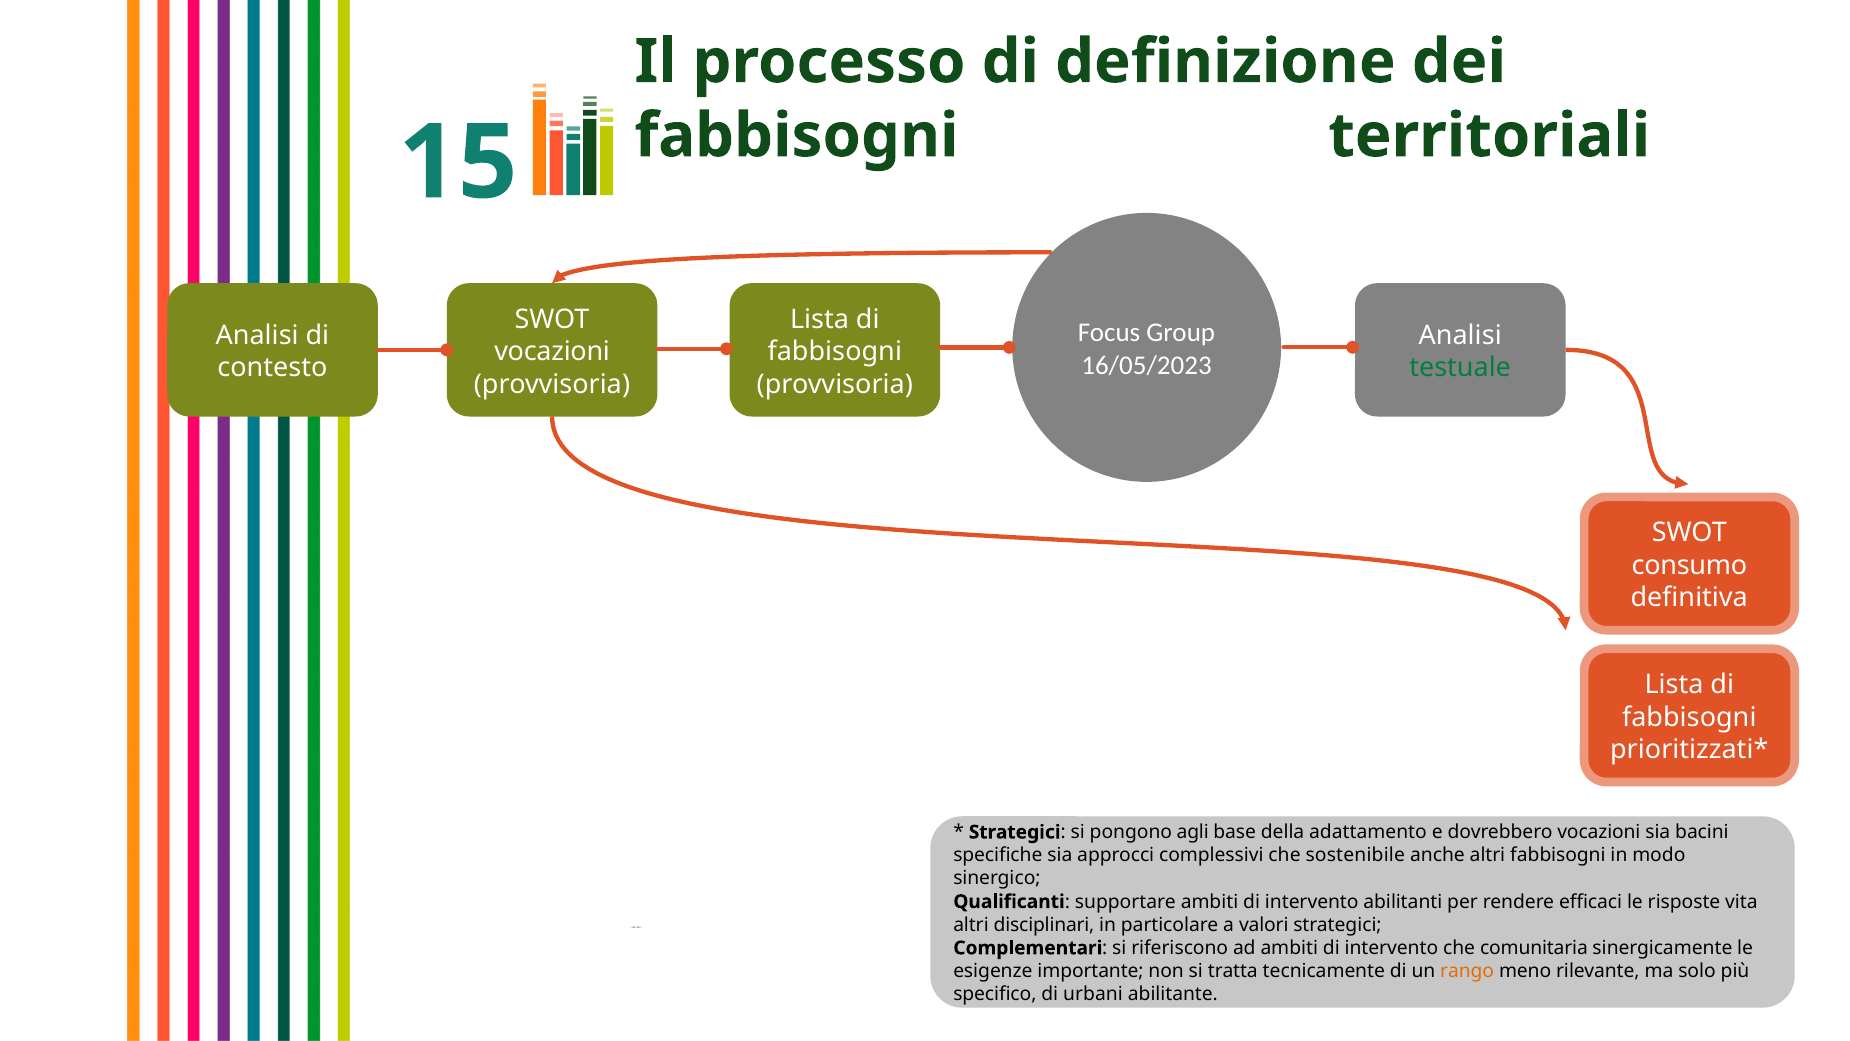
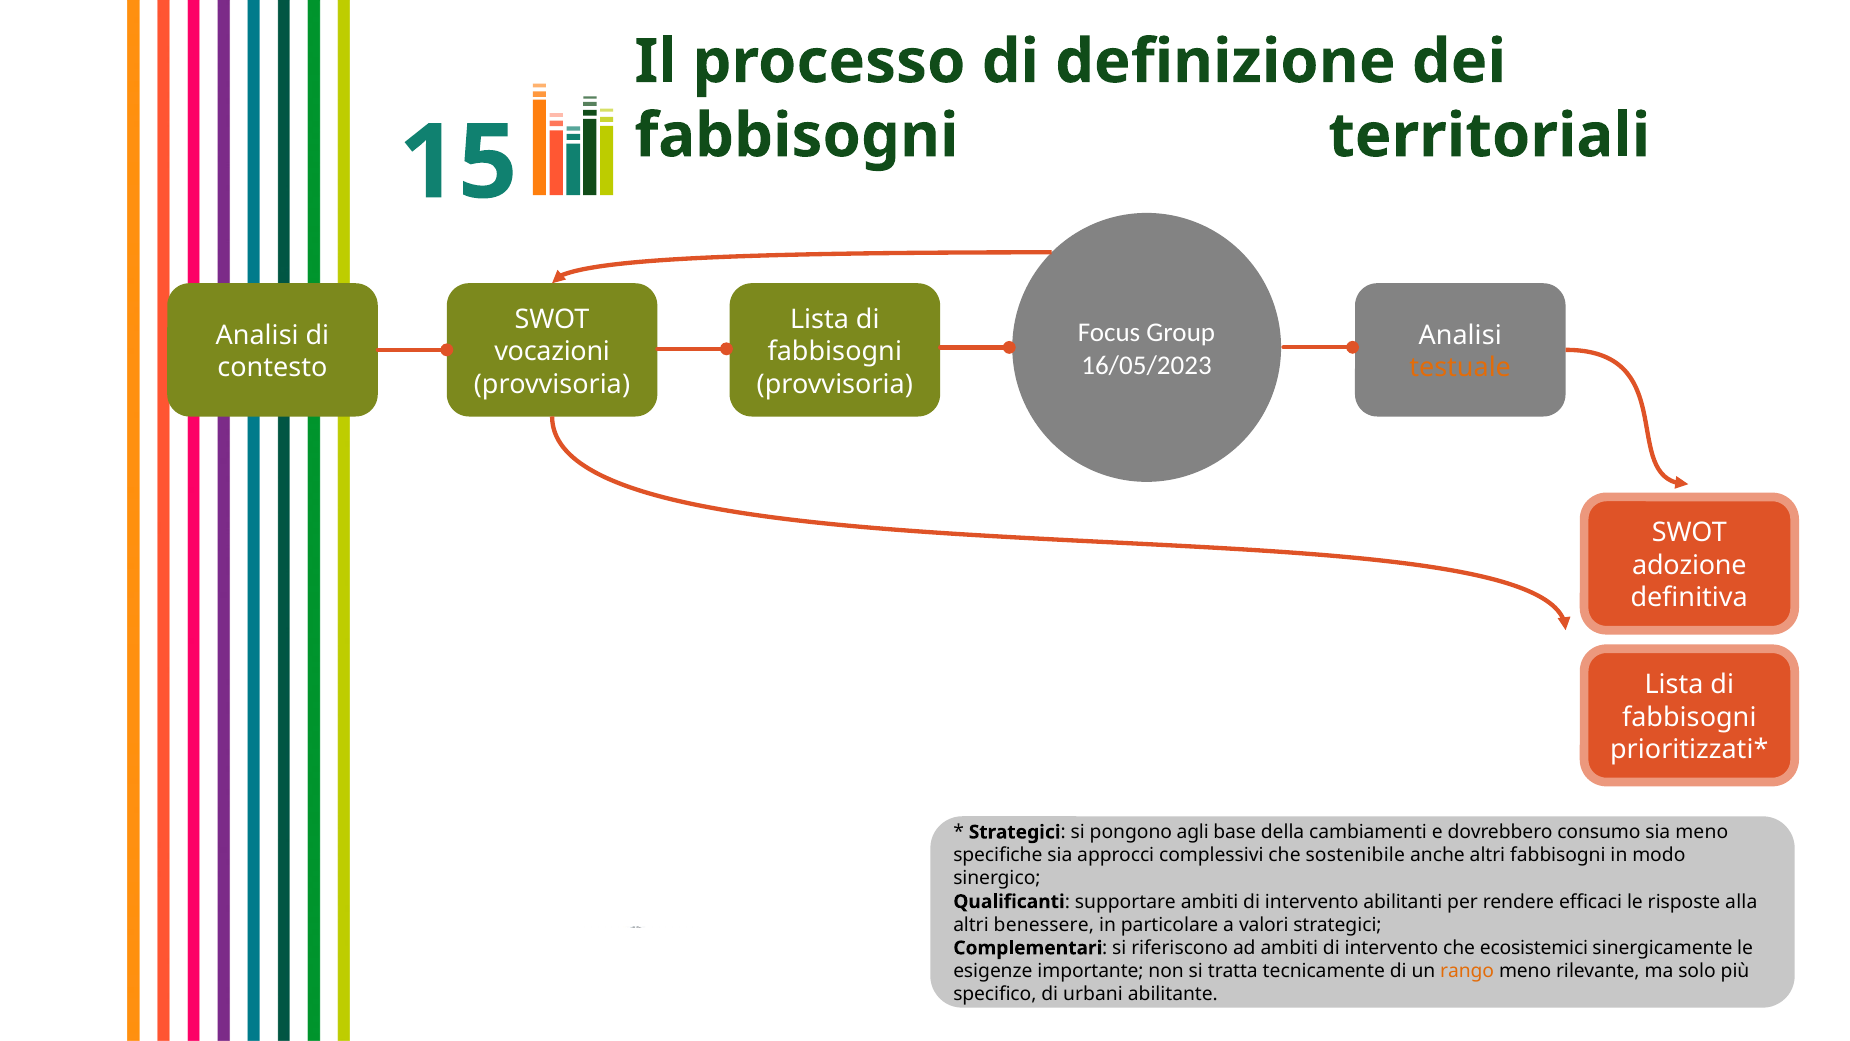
testuale colour: green -> orange (1460, 368)
consumo: consumo -> adozione (1689, 565)
adattamento: adattamento -> cambiamenti (1368, 832)
dovrebbero vocazioni: vocazioni -> consumo (1599, 832)
sia bacini: bacini -> meno (1702, 832)
vita: vita -> alla (1741, 901)
disciplinari: disciplinari -> benessere (1044, 925)
comunitaria: comunitaria -> ecosistemici (1534, 948)
